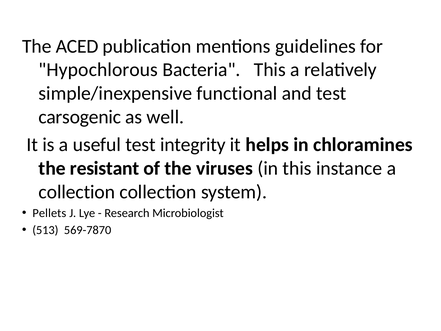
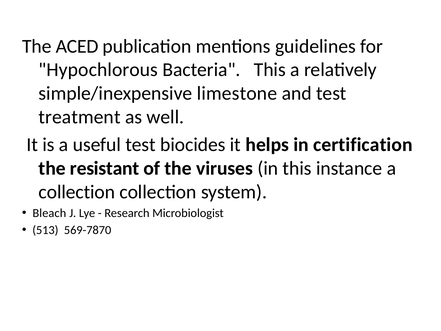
functional: functional -> limestone (237, 93)
carsogenic: carsogenic -> treatment (80, 117)
integrity: integrity -> biocides (193, 145)
chloramines: chloramines -> certification (363, 145)
Pellets: Pellets -> Bleach (49, 213)
